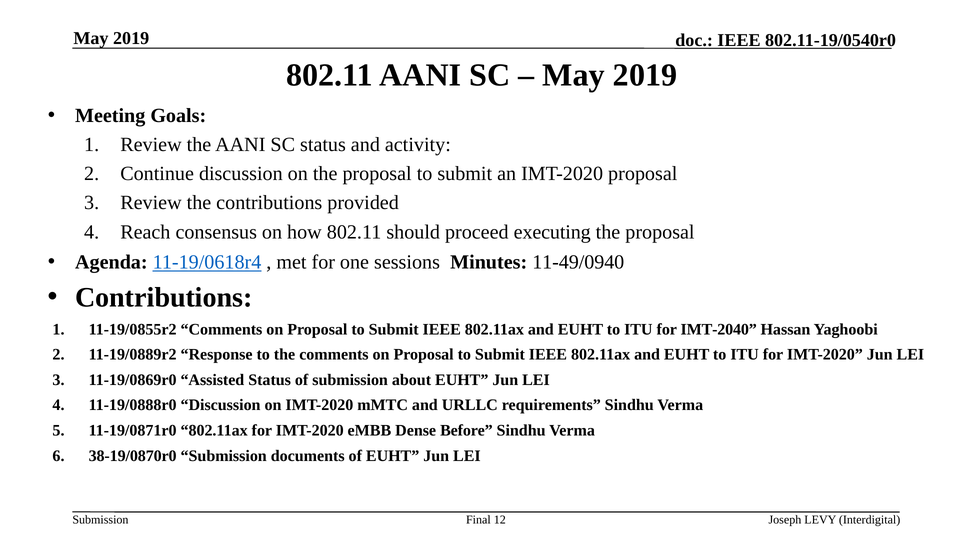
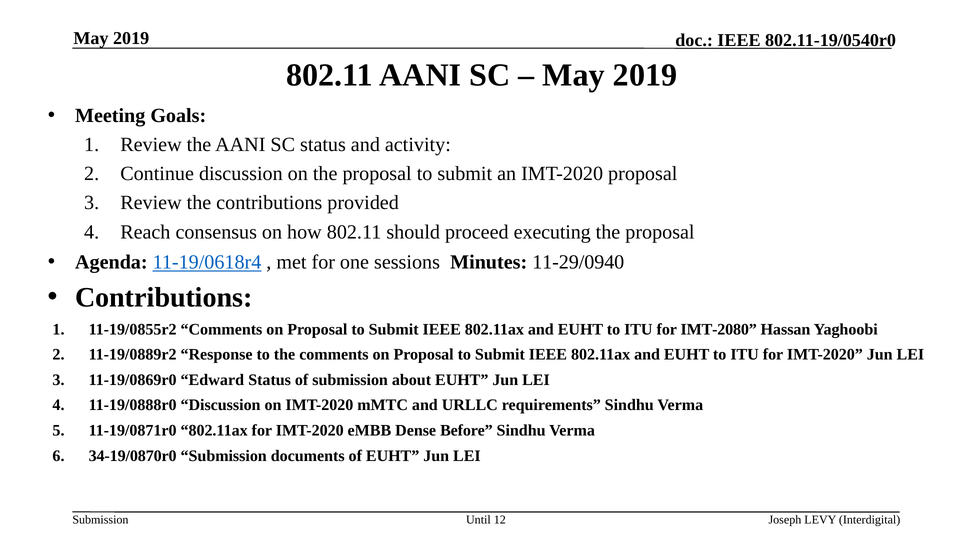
11-49/0940: 11-49/0940 -> 11-29/0940 (578, 262)
IMT-2040: IMT-2040 -> IMT-2080 (719, 329)
Assisted: Assisted -> Edward (212, 380)
38-19/0870r0: 38-19/0870r0 -> 34-19/0870r0 (133, 456)
Final: Final -> Until (478, 520)
